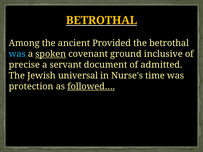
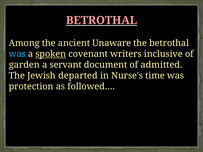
BETROTHAL colour: yellow -> pink (102, 20)
Provided: Provided -> Unaware (112, 43)
ground: ground -> writers (126, 54)
precise: precise -> garden (24, 65)
universal: universal -> departed (78, 76)
followed… underline: present -> none (91, 87)
